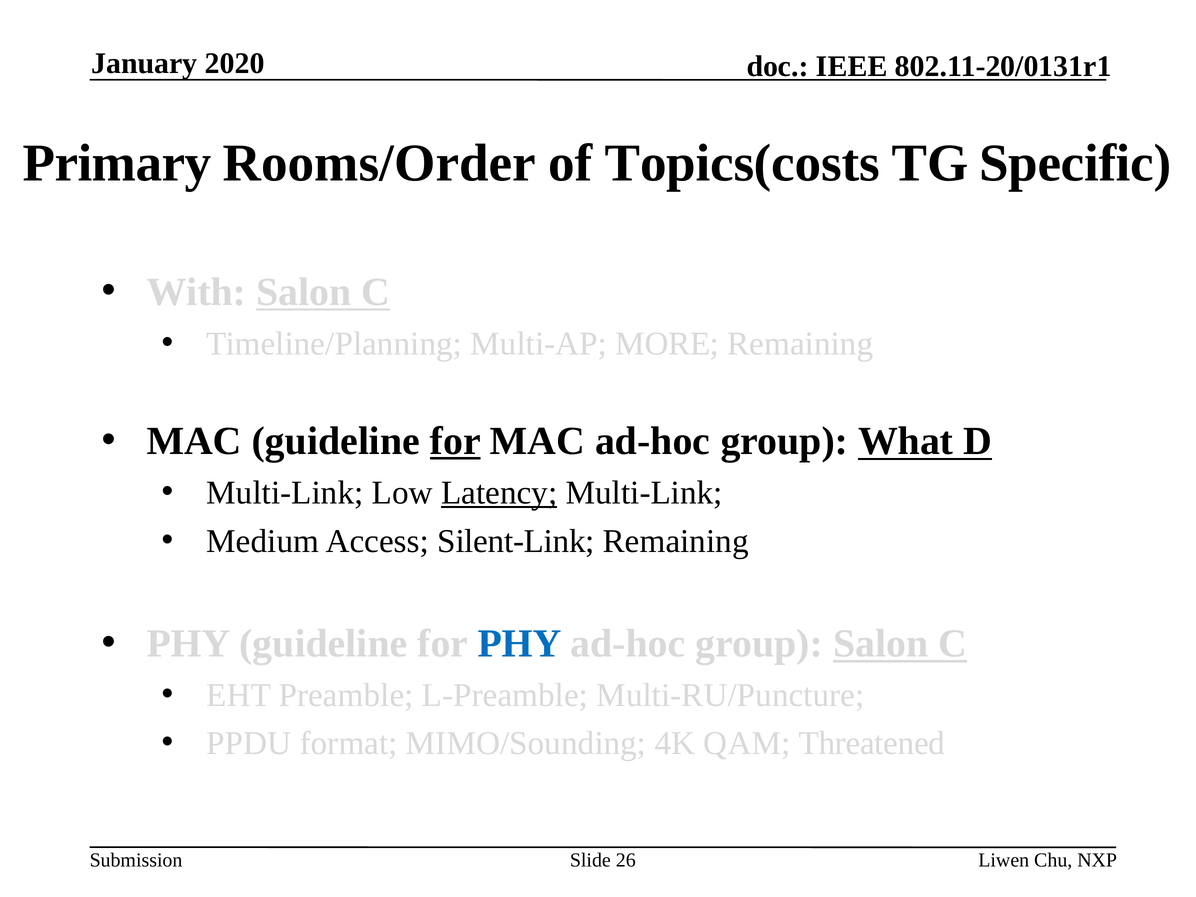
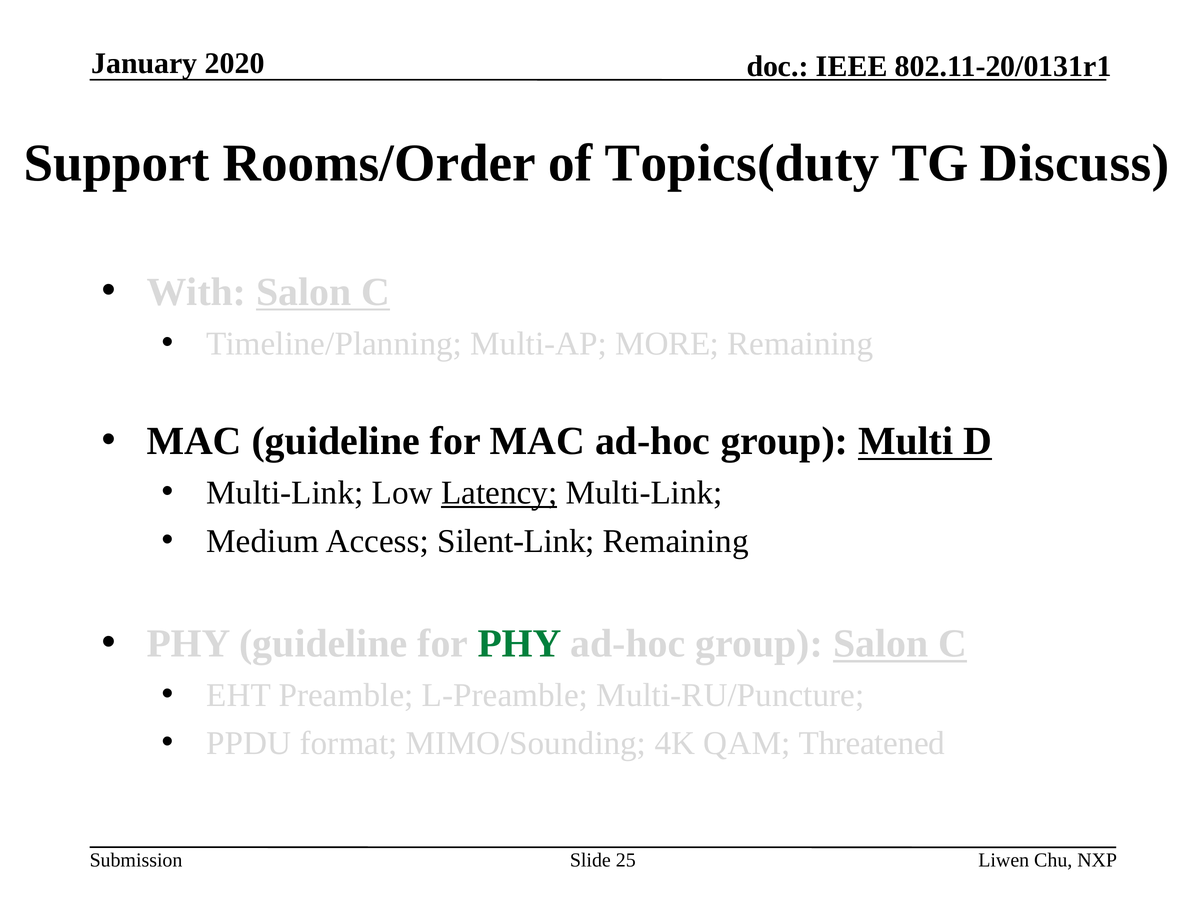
Primary: Primary -> Support (117, 163)
Topics(costs: Topics(costs -> Topics(duty (742, 163)
Specific: Specific -> Discuss (1075, 163)
for underline: present -> none (455, 441)
What: What -> Multi (906, 441)
PHY colour: blue -> green (520, 644)
26: 26 -> 25 (626, 860)
